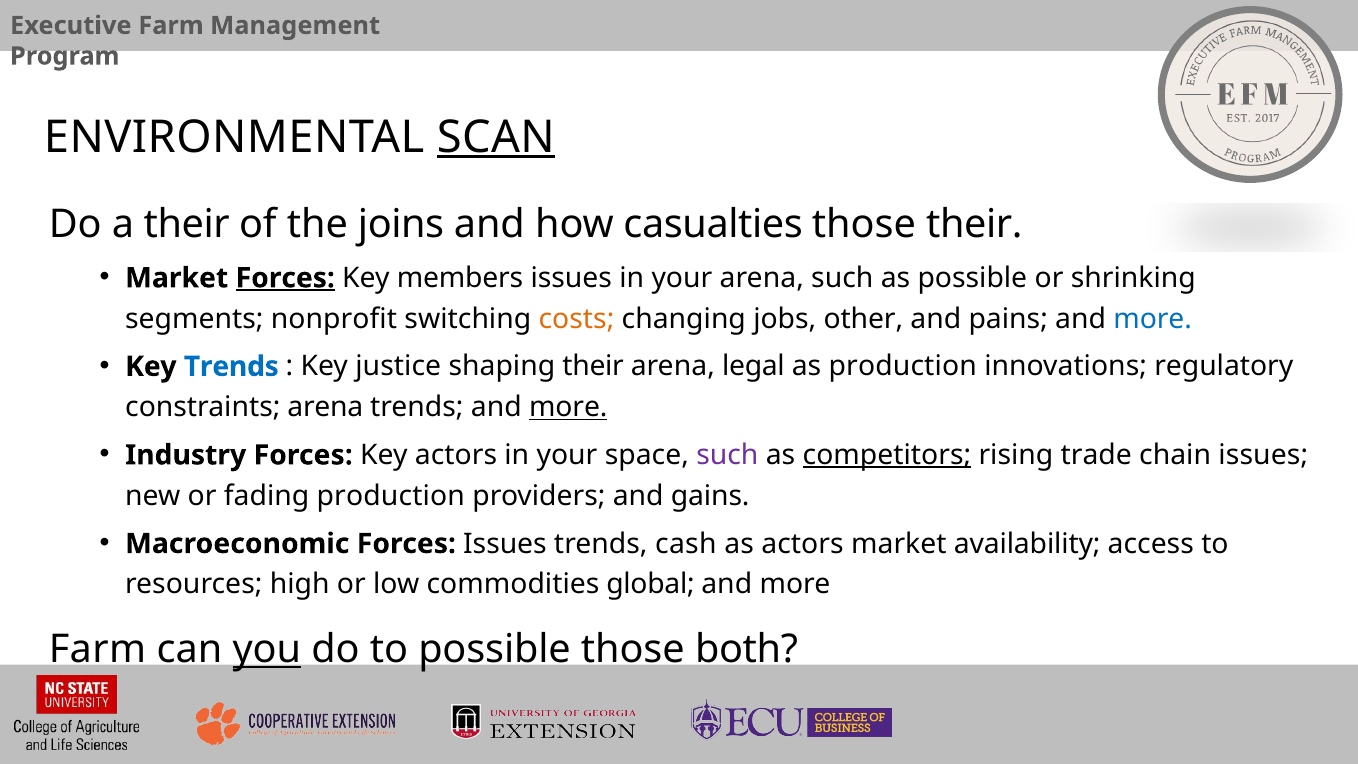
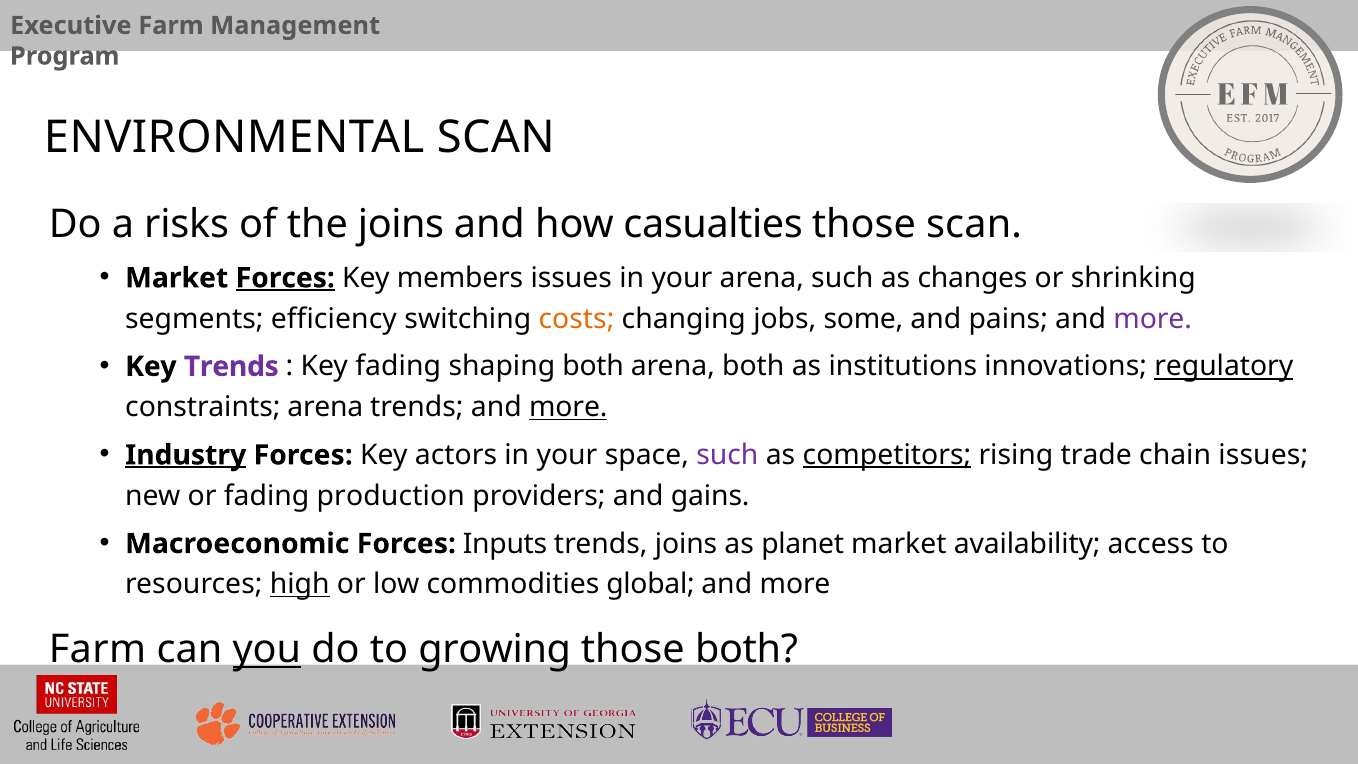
SCAN underline: present -> none (496, 137)
a their: their -> risks (187, 224)
those their: their -> scan (974, 224)
as possible: possible -> changes (973, 278)
nonprofit: nonprofit -> efficiency (334, 319)
other: other -> some (863, 319)
more colour: blue -> purple (1153, 319)
Trends colour: blue -> purple (231, 367)
Key justice: justice -> fading (398, 367)
shaping their: their -> both (593, 367)
arena legal: legal -> both (753, 367)
as production: production -> institutions (903, 367)
regulatory underline: none -> present (1224, 367)
Industry underline: none -> present (186, 455)
Forces Issues: Issues -> Inputs (505, 544)
trends cash: cash -> joins (686, 544)
as actors: actors -> planet (803, 544)
high underline: none -> present (300, 584)
to possible: possible -> growing (495, 650)
